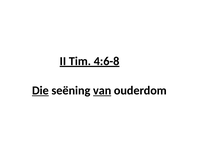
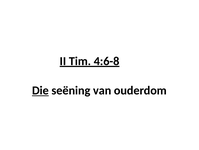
van underline: present -> none (102, 90)
